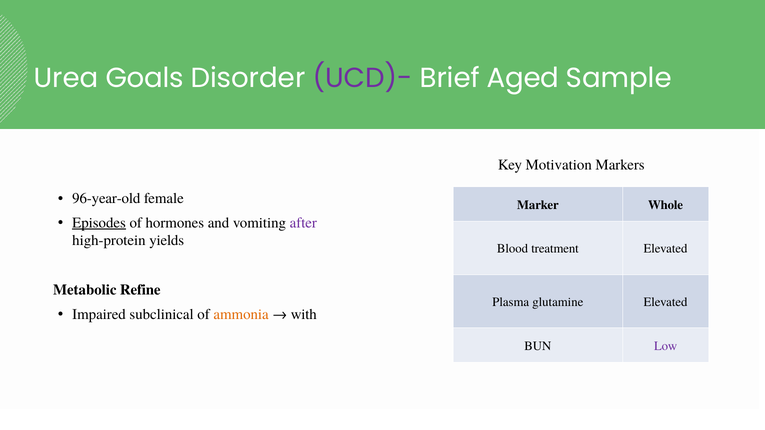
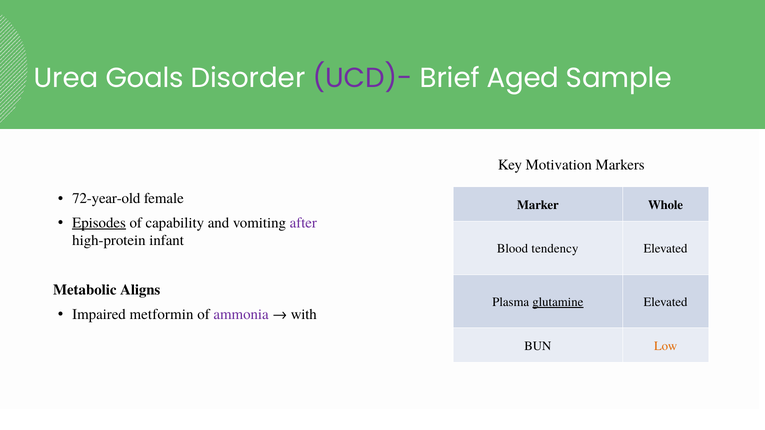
96-year-old: 96-year-old -> 72-year-old (106, 199)
hormones: hormones -> capability (175, 223)
yields: yields -> infant (167, 241)
treatment: treatment -> tendency (555, 249)
Refine: Refine -> Aligns (140, 290)
glutamine underline: none -> present (558, 302)
subclinical: subclinical -> metformin (162, 314)
ammonia colour: orange -> purple (241, 314)
Low colour: purple -> orange (666, 346)
